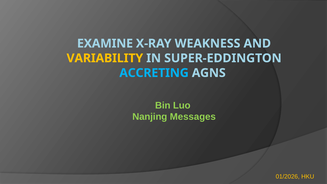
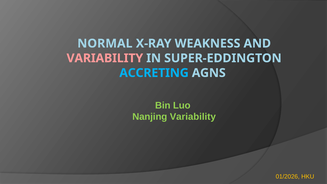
EXAMINE: EXAMINE -> NORMAL (105, 43)
VARIABILITY colour: yellow -> pink (105, 58)
Nanjing Messages: Messages -> Variability (193, 117)
